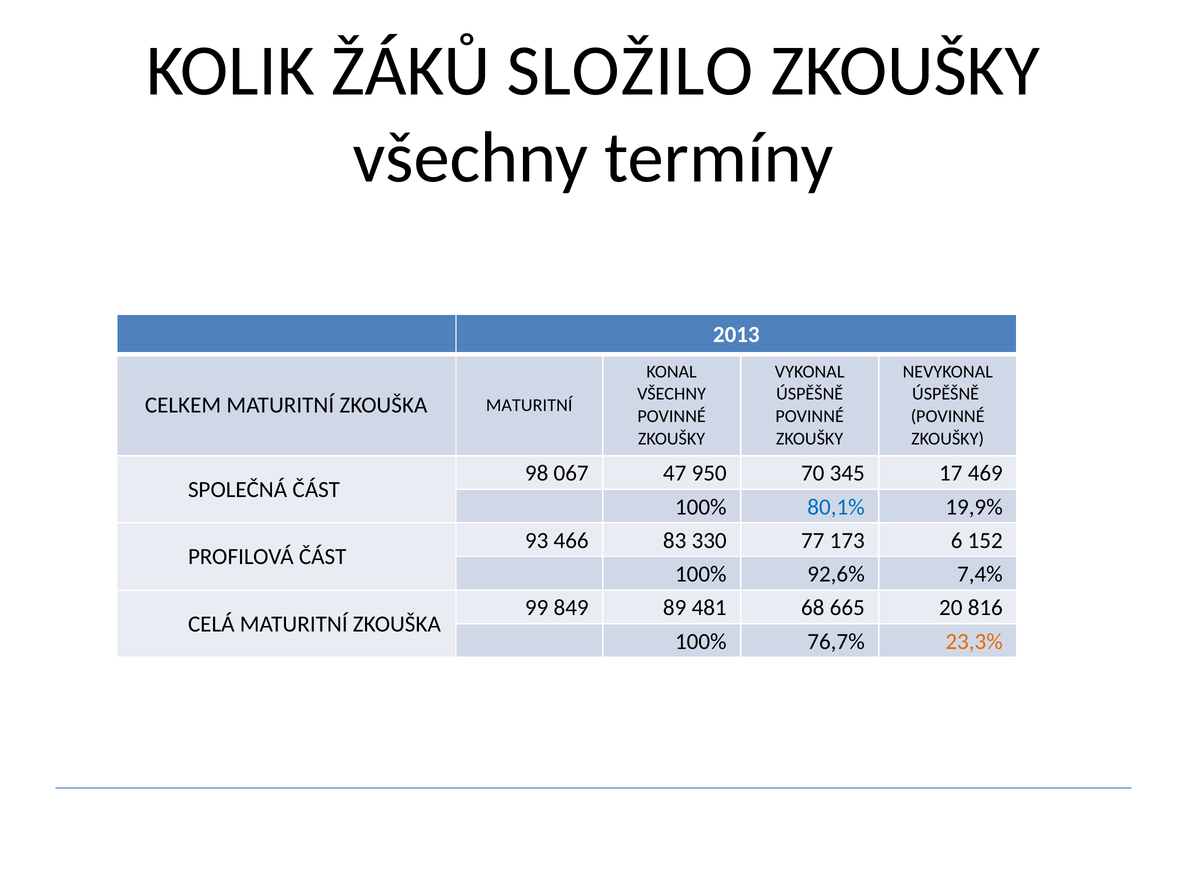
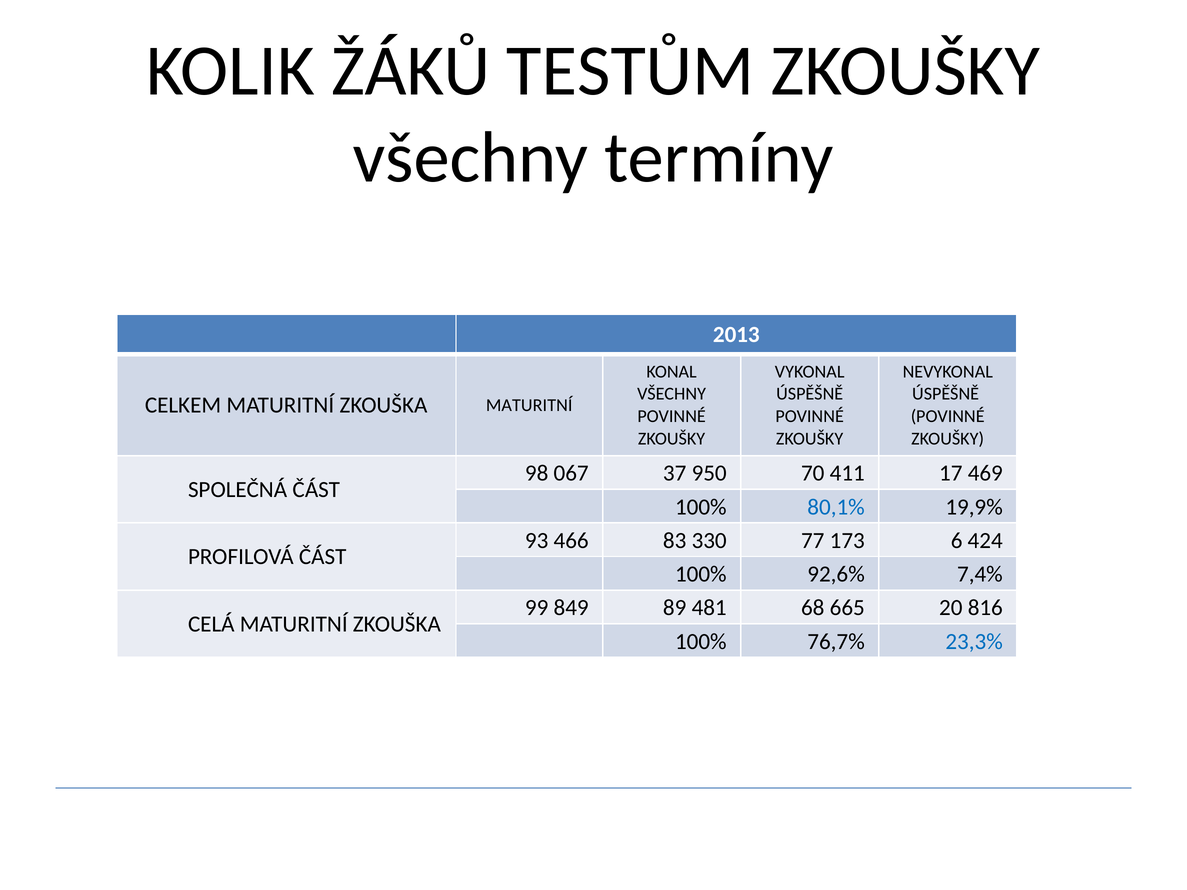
SLOŽILO: SLOŽILO -> TESTŮM (630, 71)
47: 47 -> 37 (675, 473)
345: 345 -> 411 (847, 473)
152: 152 -> 424 (985, 541)
23,3% colour: orange -> blue (974, 642)
